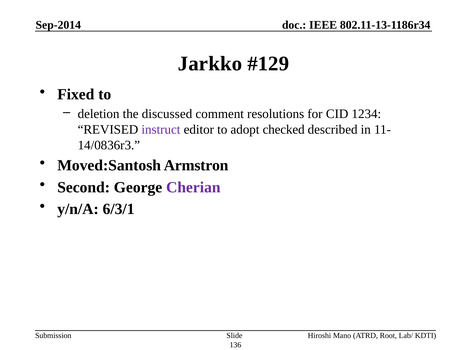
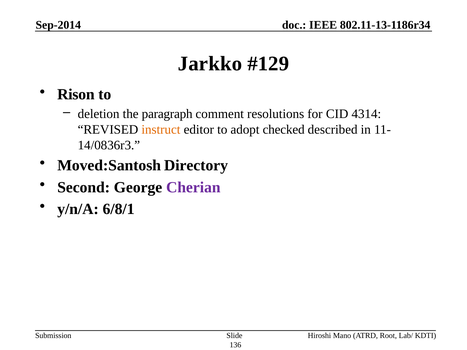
Fixed: Fixed -> Rison (76, 95)
discussed: discussed -> paragraph (167, 114)
1234: 1234 -> 4314 (366, 114)
instruct colour: purple -> orange (161, 130)
Armstron: Armstron -> Directory (196, 166)
6/3/1: 6/3/1 -> 6/8/1 (119, 209)
